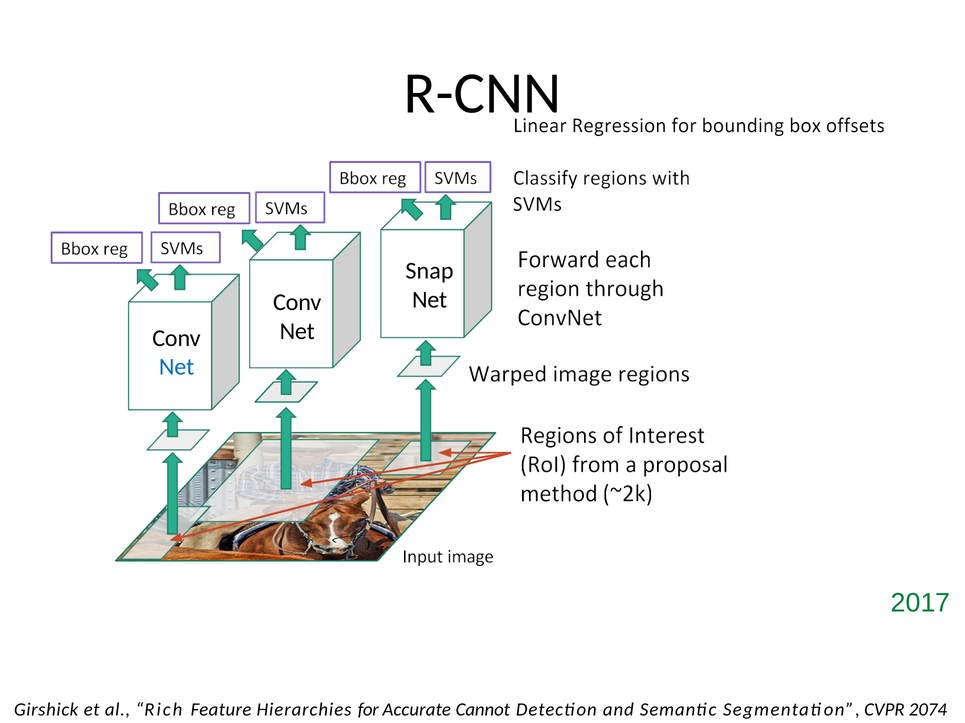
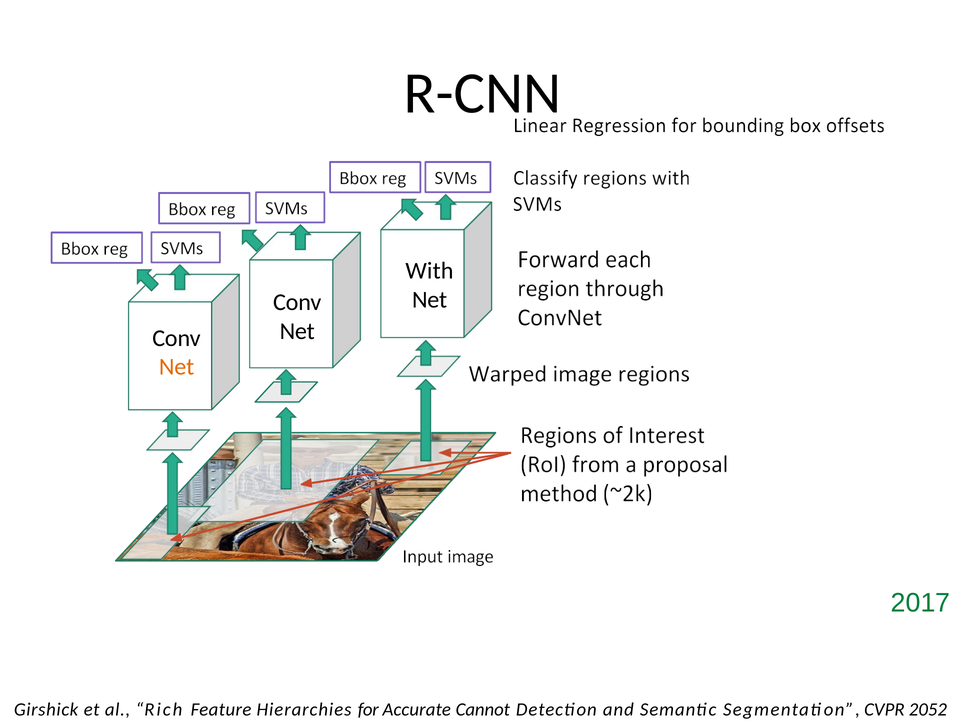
Snap: Snap -> With (429, 271)
Net colour: blue -> orange (177, 367)
2074: 2074 -> 2052 (928, 710)
